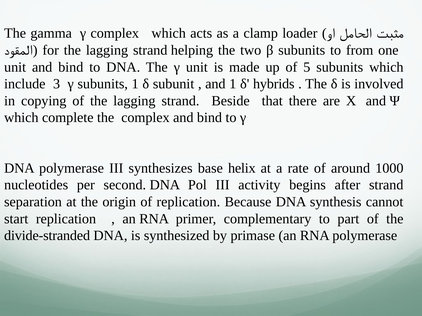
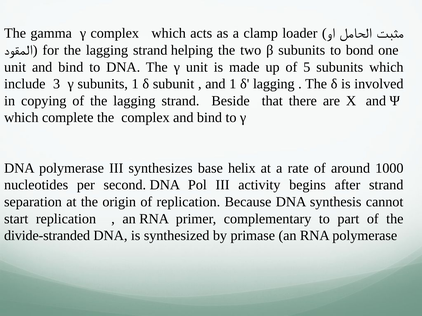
from: from -> bond (360, 50)
δ hybrids: hybrids -> lagging (274, 84)
